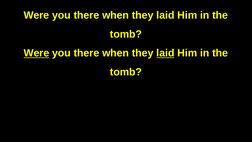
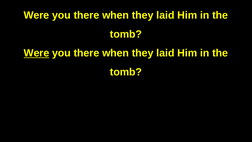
laid underline: present -> none (165, 53)
